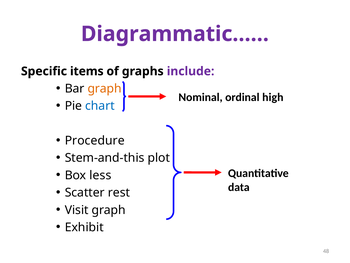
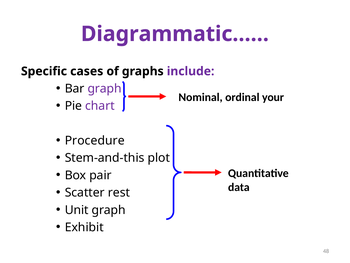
items: items -> cases (87, 71)
graph colour: orange -> purple (105, 88)
high: high -> your (273, 97)
chart colour: blue -> purple (100, 106)
less: less -> pair (100, 175)
Visit: Visit -> Unit (77, 210)
